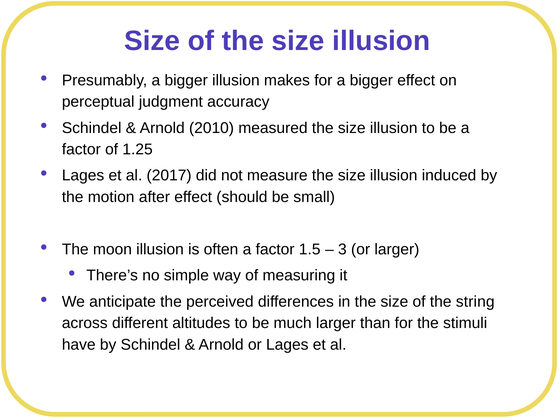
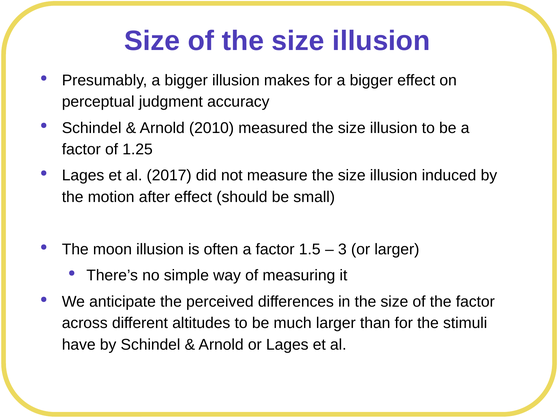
the string: string -> factor (475, 302)
